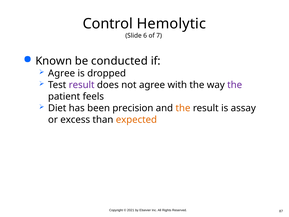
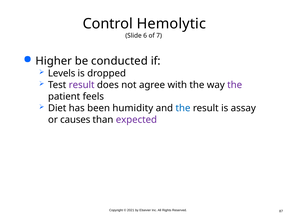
Known: Known -> Higher (54, 61)
Agree: Agree -> Levels (62, 73)
precision: precision -> humidity (133, 108)
the colour: orange -> blue (183, 108)
excess: excess -> causes (75, 120)
expected colour: orange -> purple (136, 120)
